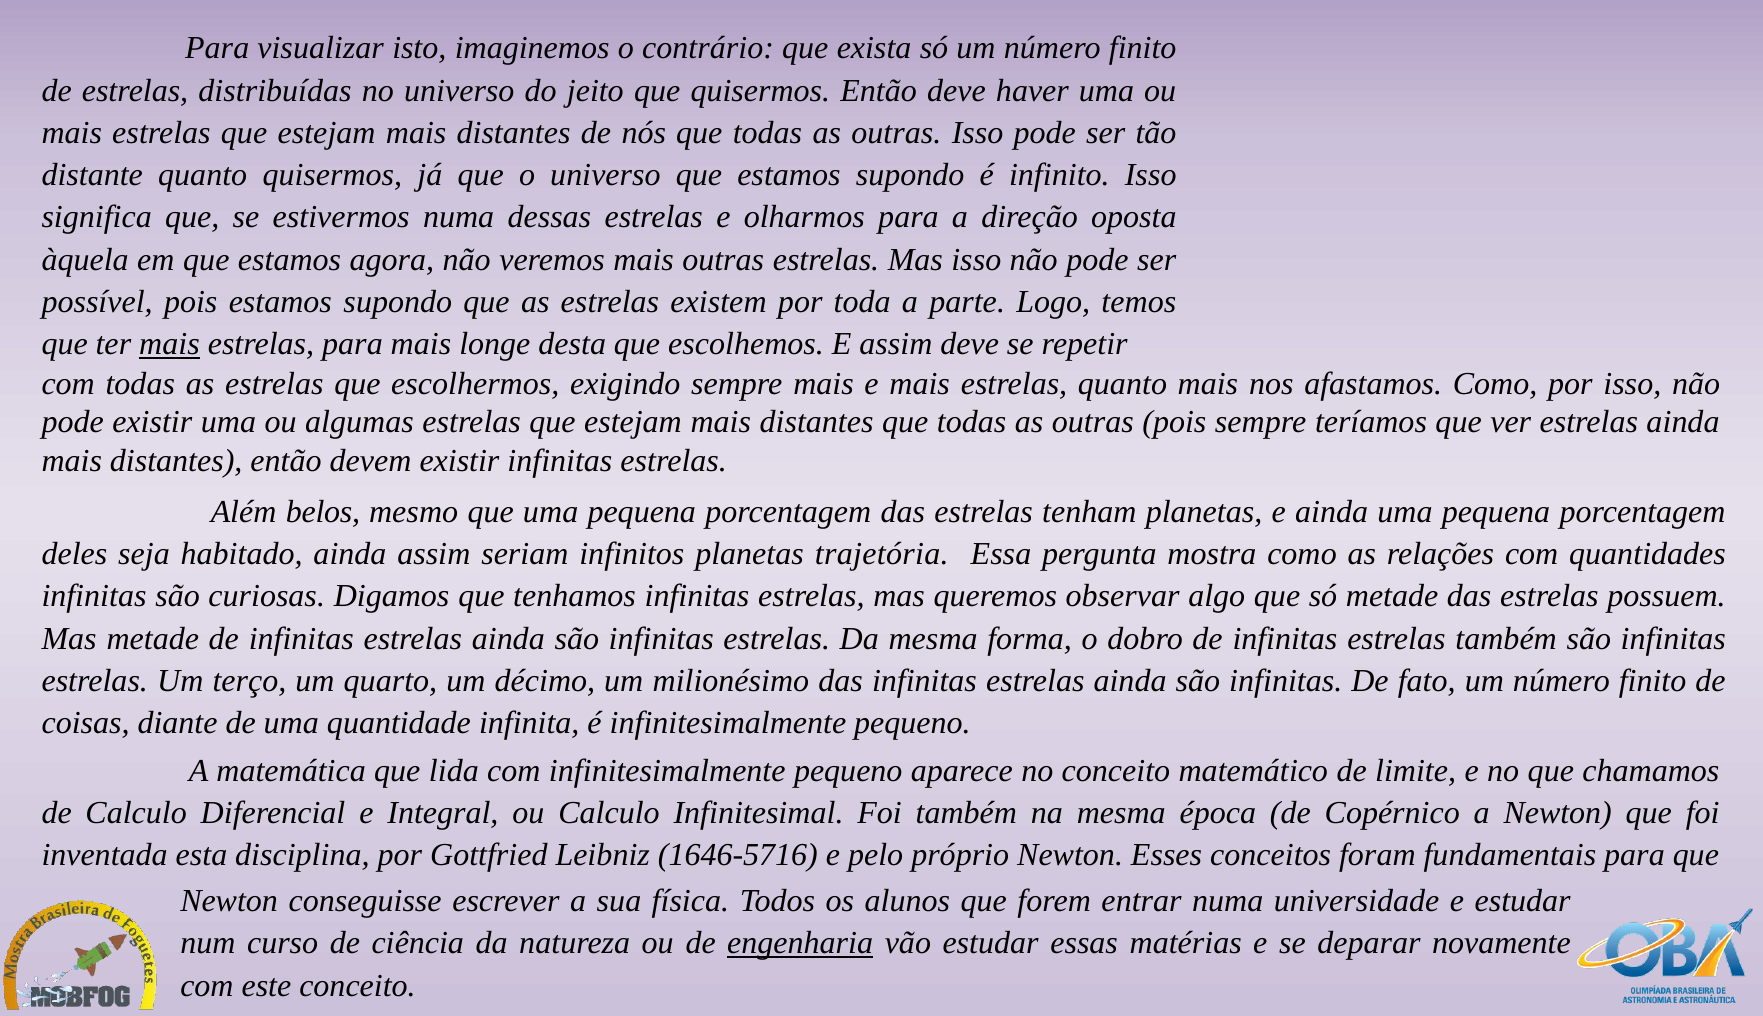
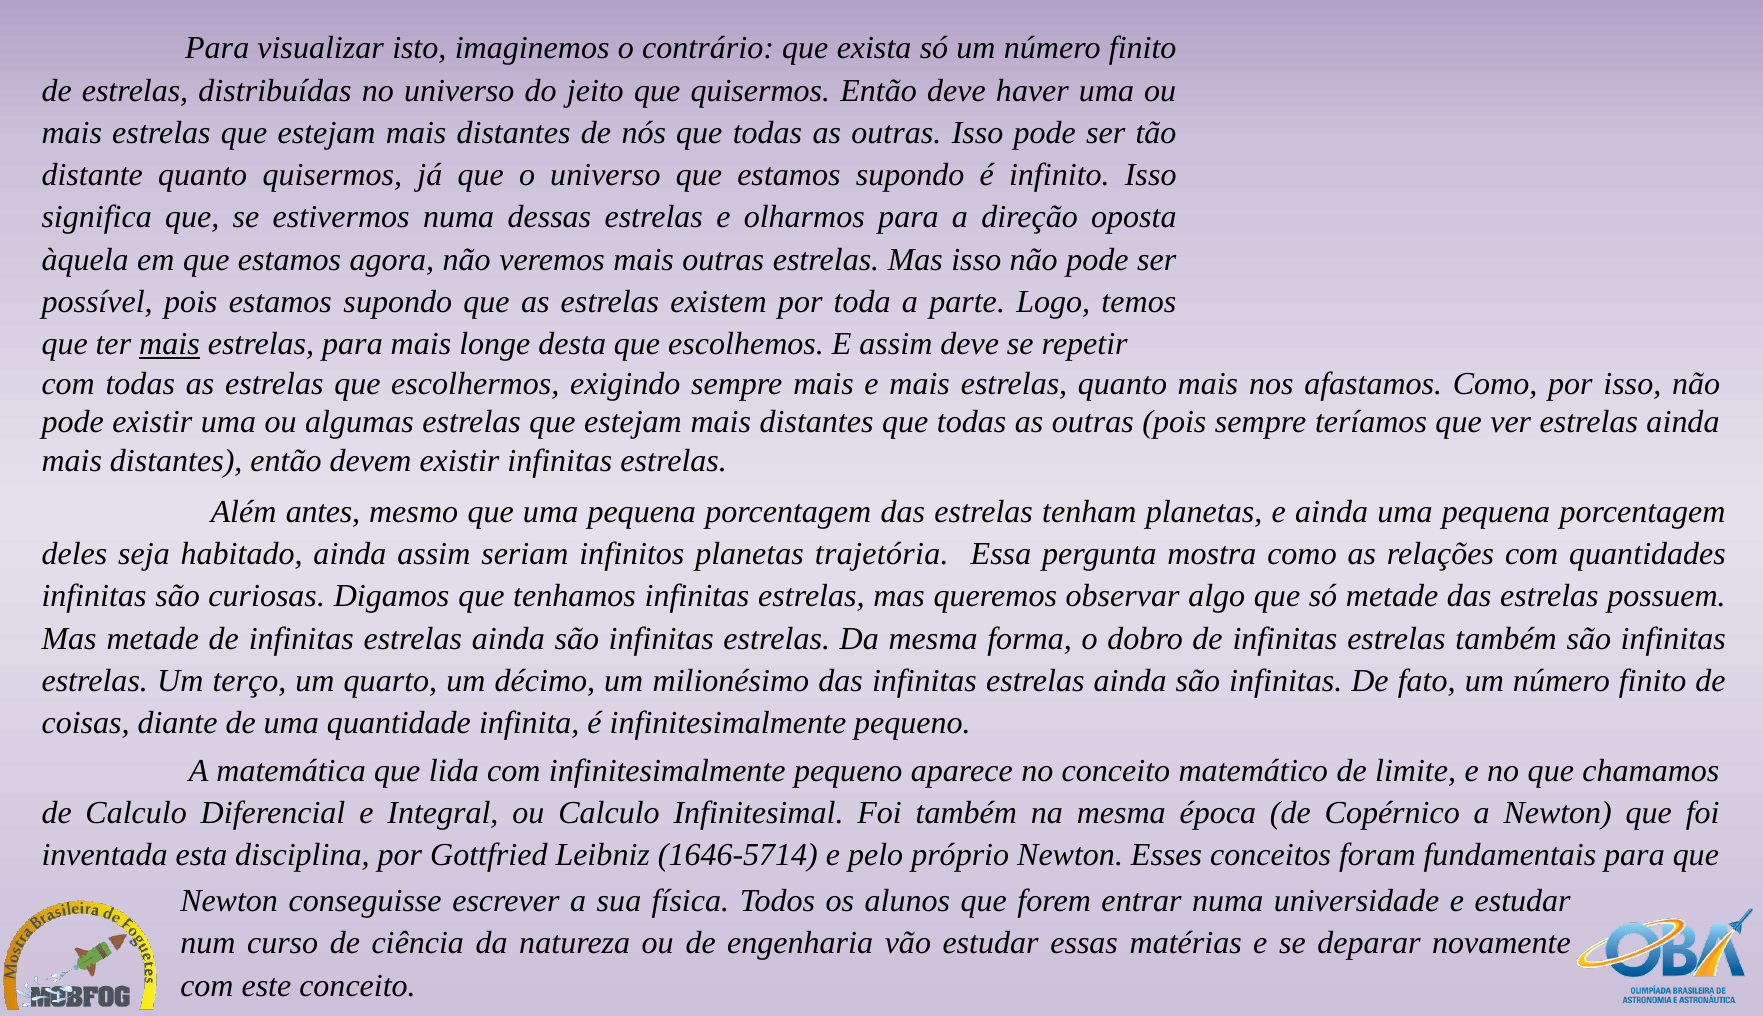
belos: belos -> antes (323, 512)
1646-5716: 1646-5716 -> 1646-5714 (738, 855)
engenharia underline: present -> none (800, 943)
